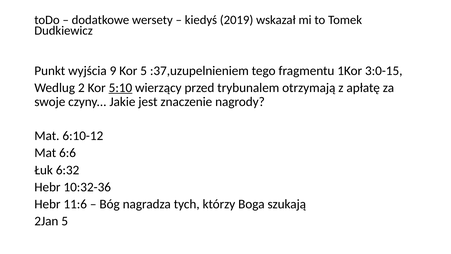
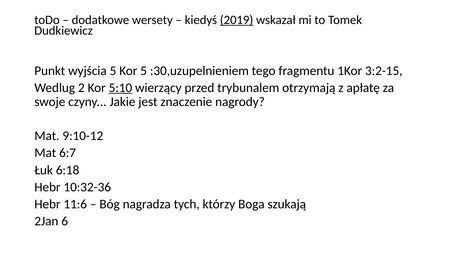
2019 underline: none -> present (237, 20)
wyjścia 9: 9 -> 5 (113, 71)
:37,uzupelnieniem: :37,uzupelnieniem -> :30,uzupelnieniem (199, 71)
3:0-15: 3:0-15 -> 3:2-15 (384, 71)
6:10-12: 6:10-12 -> 9:10-12 (83, 136)
6:6: 6:6 -> 6:7 (68, 153)
6:32: 6:32 -> 6:18 (68, 170)
2Jan 5: 5 -> 6 (65, 221)
